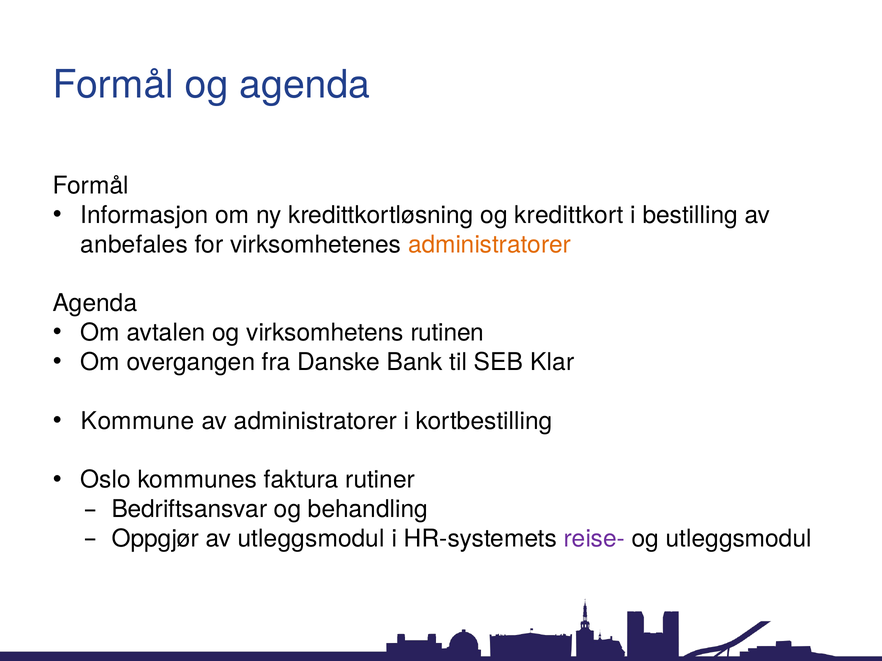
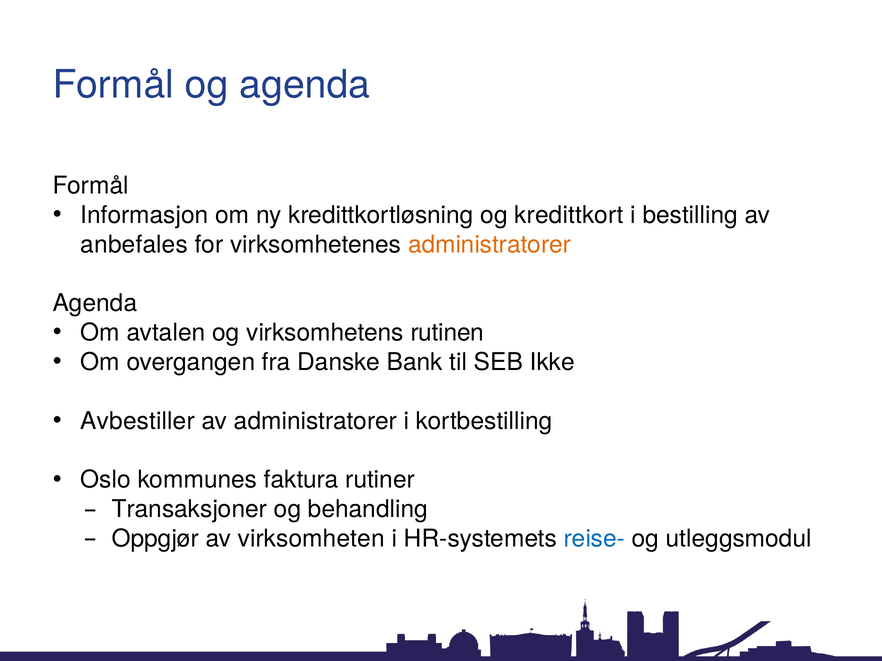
Klar: Klar -> Ikke (552, 362)
Kommune: Kommune -> Avbestiller (138, 421)
Bedriftsansvar: Bedriftsansvar -> Transaksjoner (189, 510)
av utleggsmodul: utleggsmodul -> virksomheten (311, 539)
reise- colour: purple -> blue (594, 539)
